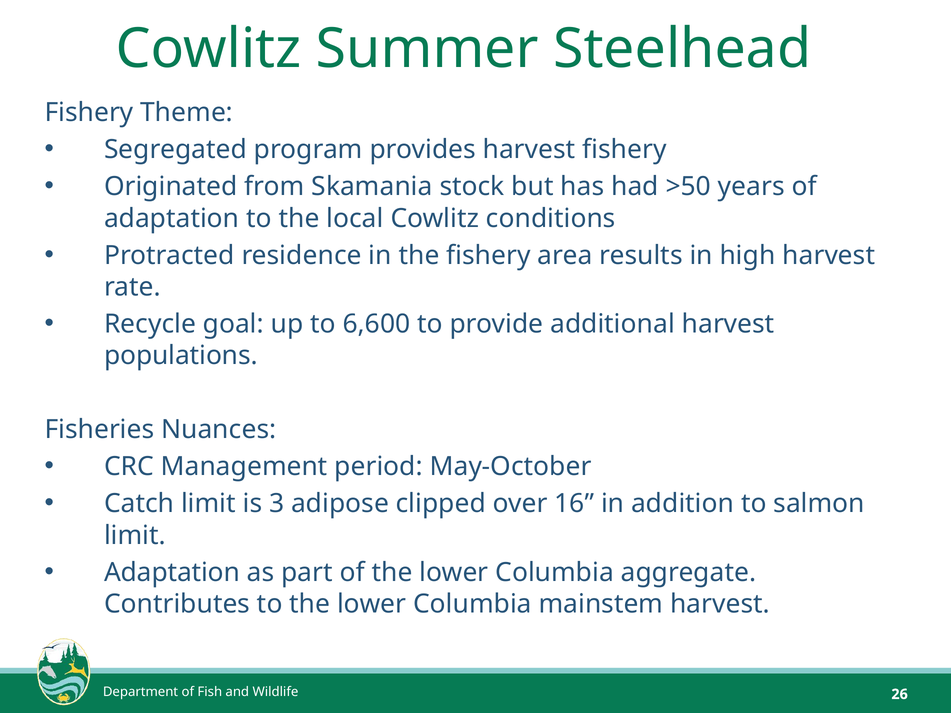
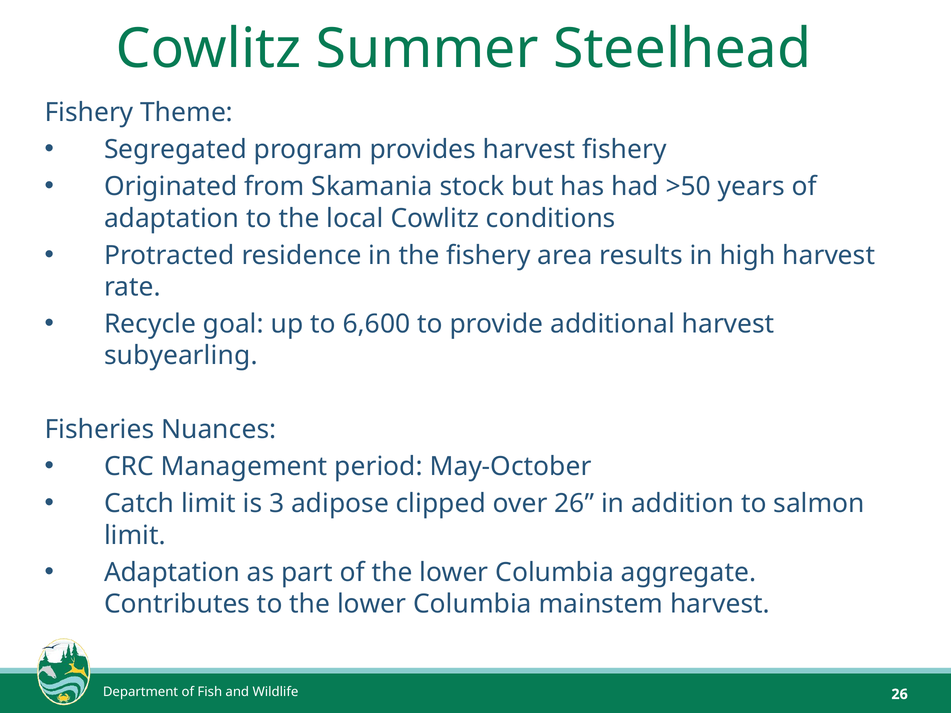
populations: populations -> subyearling (181, 356)
over 16: 16 -> 26 (574, 504)
